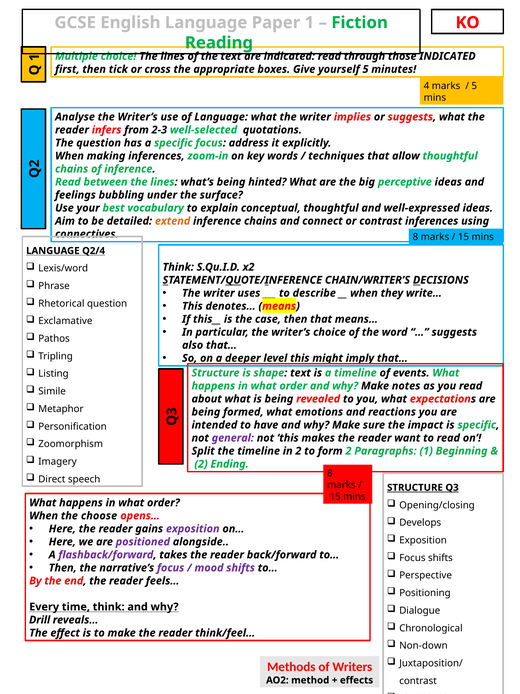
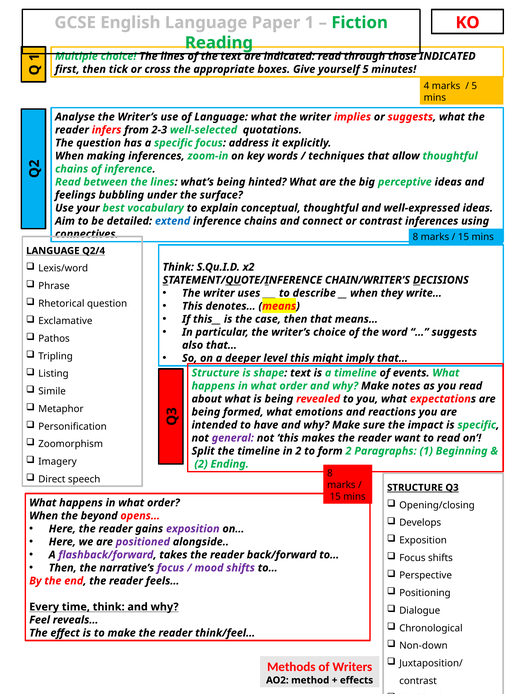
extend colour: orange -> blue (173, 221)
choose: choose -> beyond (99, 515)
Drill: Drill -> Feel (40, 619)
